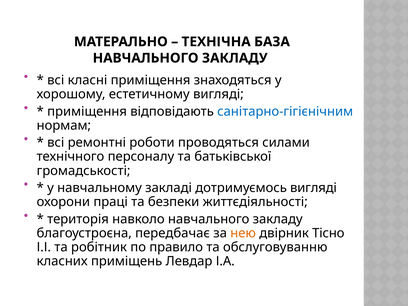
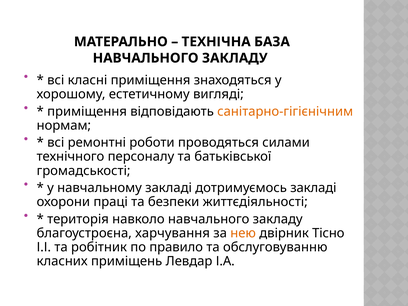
санітарно-гігієнічним colour: blue -> orange (285, 111)
дотримуємось вигляді: вигляді -> закладі (313, 188)
передбачає: передбачає -> харчування (173, 233)
